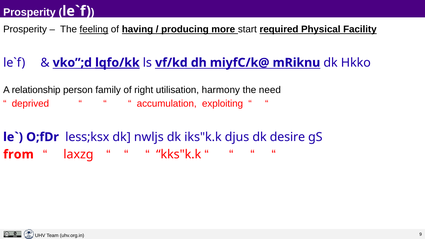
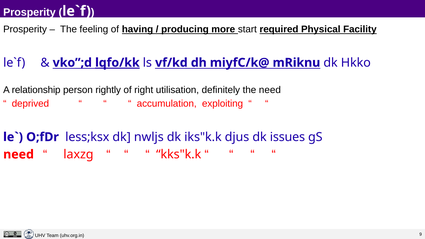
feeling underline: present -> none (94, 29)
family: family -> rightly (108, 90)
harmony: harmony -> definitely (221, 90)
desire: desire -> issues (287, 137)
from: from -> need (19, 154)
